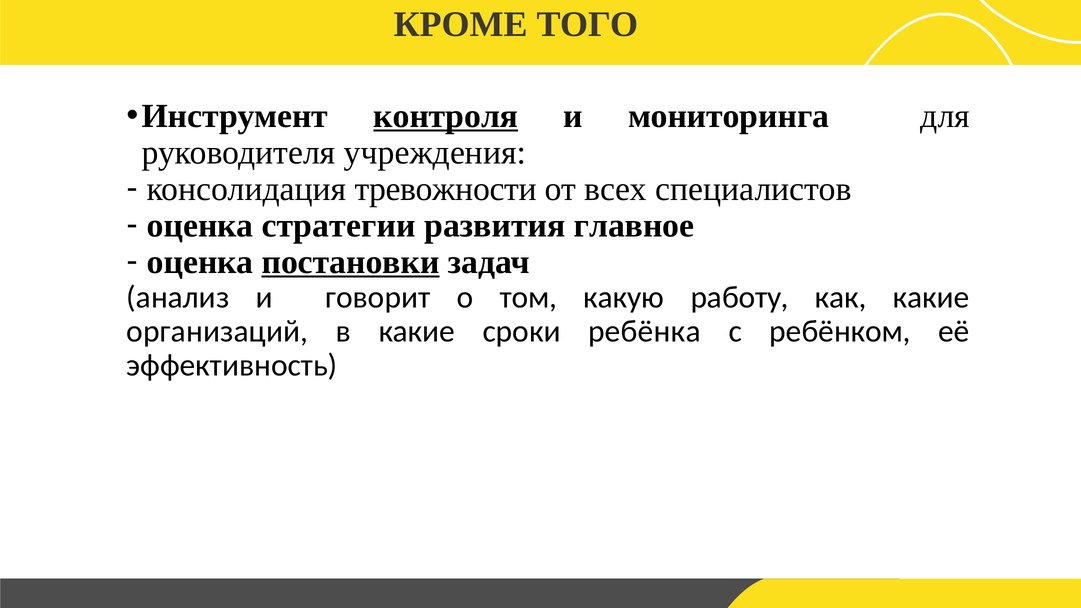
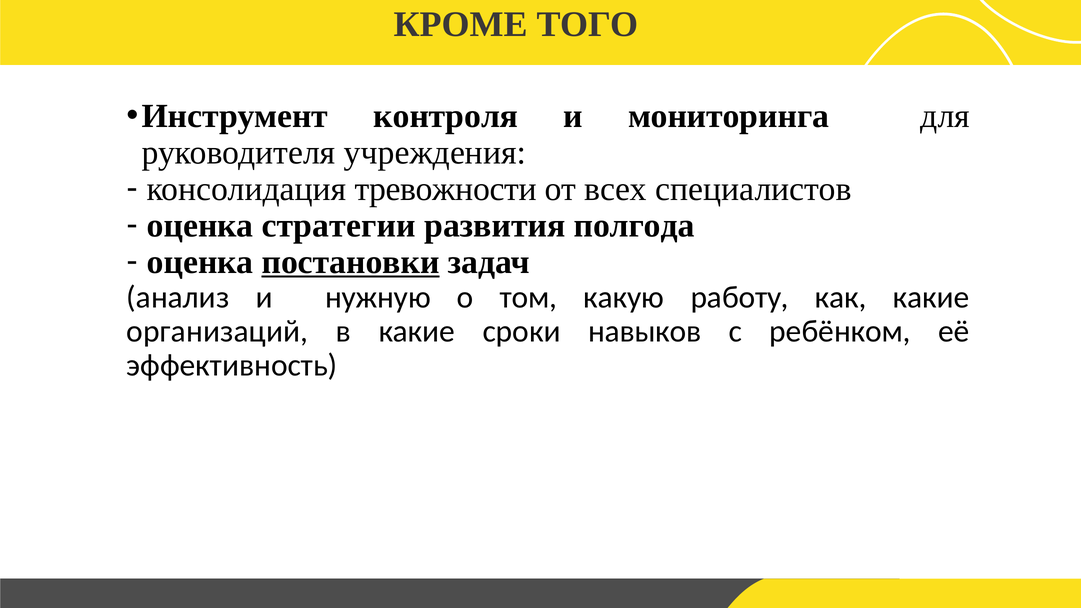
контроля underline: present -> none (446, 116)
главное: главное -> полгода (634, 225)
говорит: говорит -> нужную (378, 297)
ребёнка: ребёнка -> навыков (645, 331)
